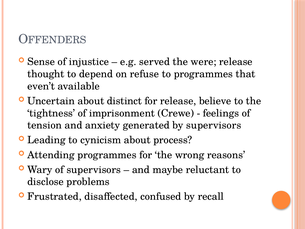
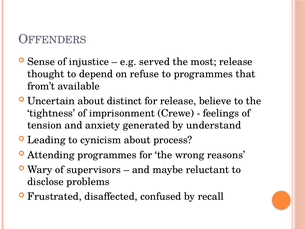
were: were -> most (204, 62)
even’t: even’t -> from’t (41, 86)
by supervisors: supervisors -> understand (214, 125)
